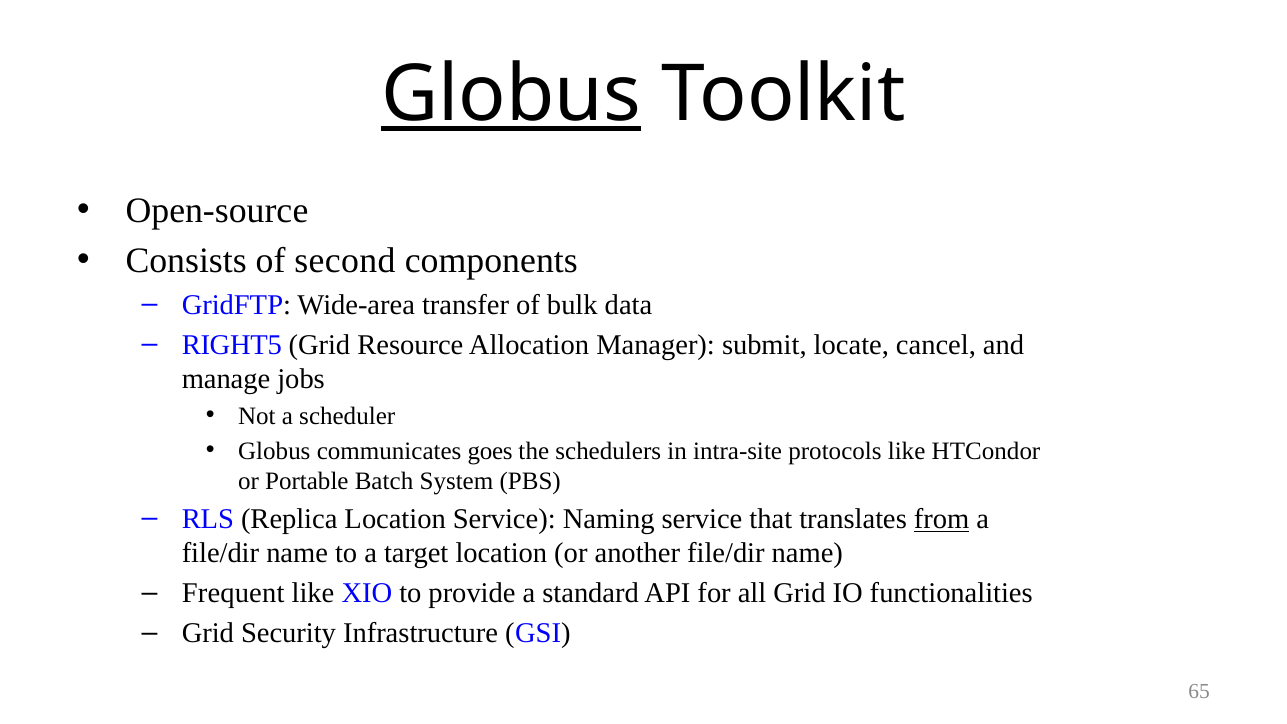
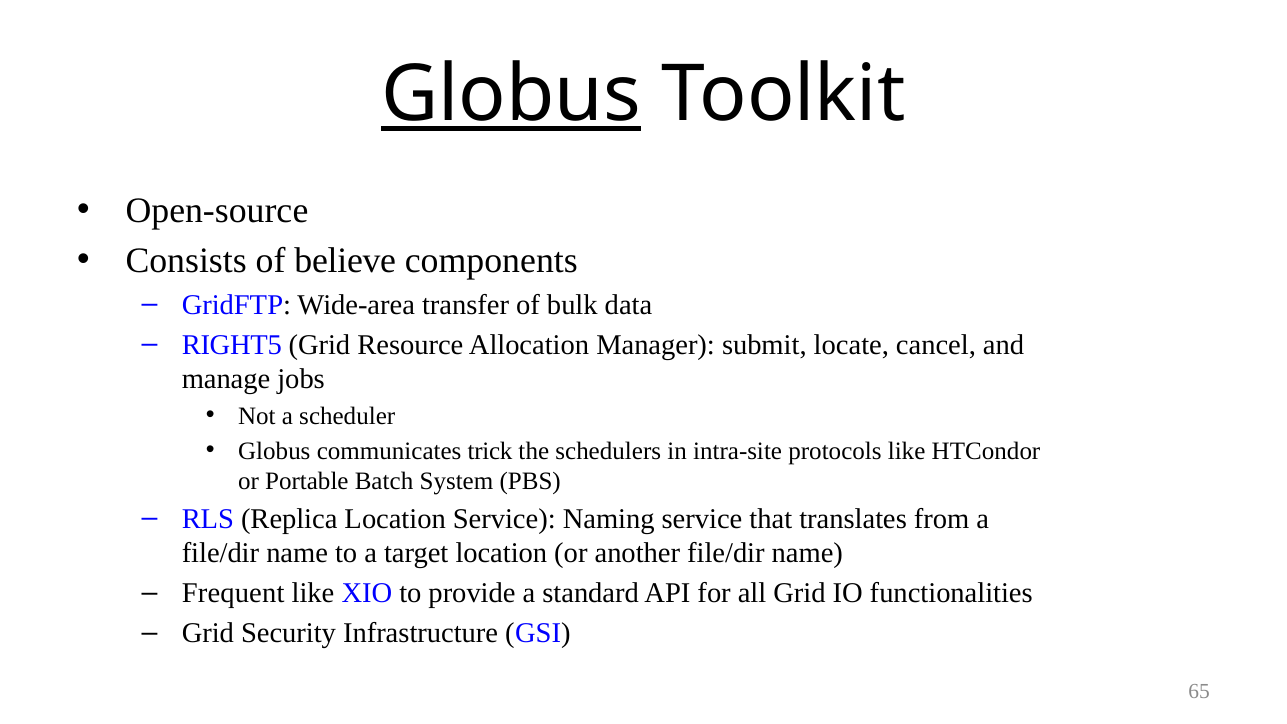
second: second -> believe (345, 261)
goes: goes -> trick (490, 451)
from underline: present -> none (942, 519)
